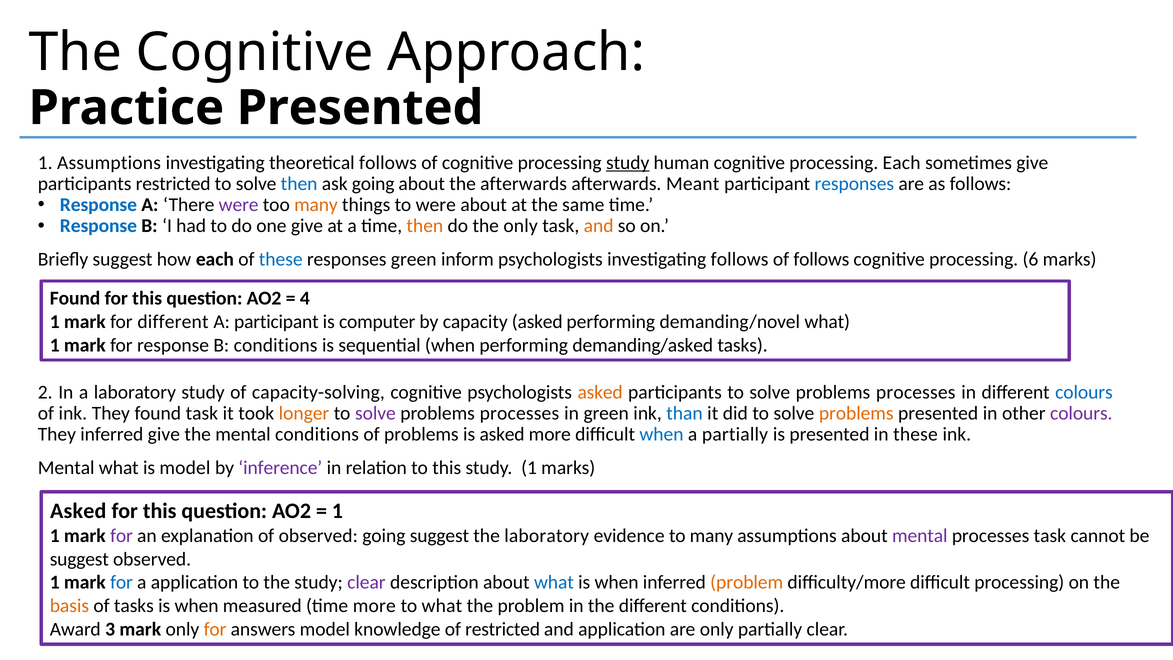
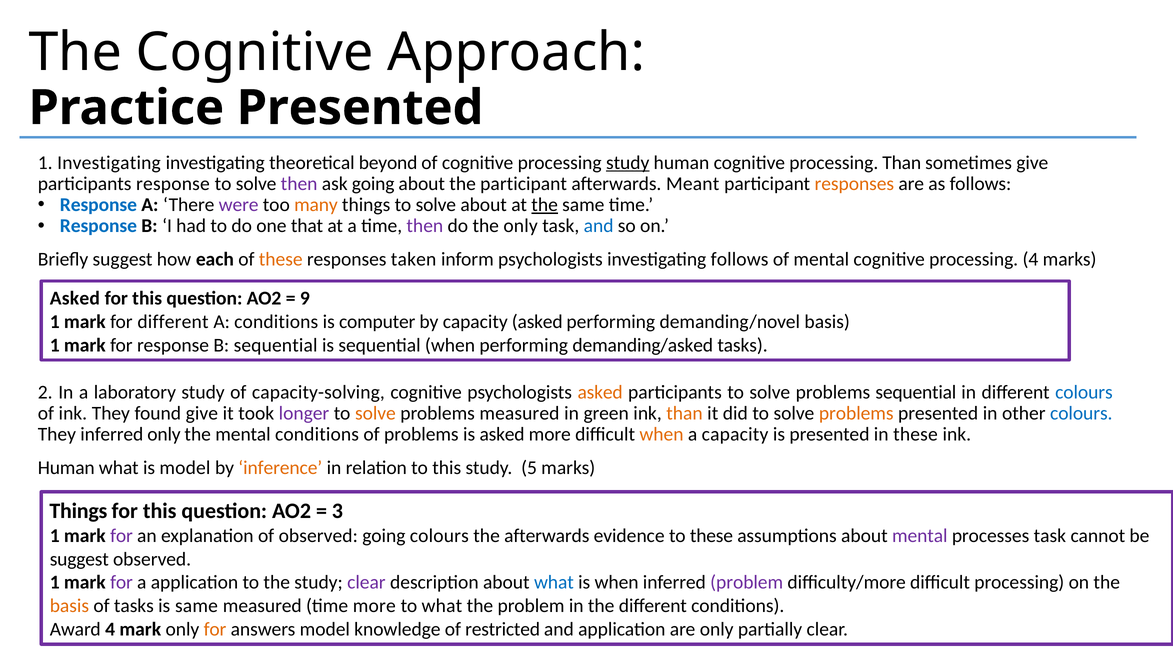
1 Assumptions: Assumptions -> Investigating (109, 163)
theoretical follows: follows -> beyond (388, 163)
processing Each: Each -> Than (902, 163)
participants restricted: restricted -> response (173, 184)
then colour: blue -> purple (299, 184)
the afterwards: afterwards -> participant (524, 184)
responses colour: blue -> orange (854, 184)
things to were: were -> solve (436, 205)
the underline: none -> present (545, 205)
one give: give -> that (307, 226)
then colour: orange -> purple (425, 226)
and colour: orange -> blue (599, 226)
these colour: blue -> orange (281, 259)
responses green: green -> taken (414, 259)
of follows: follows -> mental (821, 259)
processing 6: 6 -> 4 (1030, 259)
Found: Found -> Asked (75, 298)
4: 4 -> 9 (305, 298)
A participant: participant -> conditions (276, 322)
demanding/novel what: what -> basis (827, 322)
B conditions: conditions -> sequential (276, 345)
processes: processes -> sequential (916, 392)
found task: task -> give (202, 413)
longer colour: orange -> purple (304, 413)
solve colour: purple -> orange (375, 413)
processes: processes -> measured (519, 413)
than colour: blue -> orange (685, 413)
colours colour: purple -> blue (1081, 413)
inferred give: give -> only (164, 434)
when colour: blue -> orange (661, 434)
a partially: partially -> capacity (735, 434)
Mental: Mental -> Human (66, 468)
inference colour: purple -> orange (280, 468)
study 1: 1 -> 5 (529, 468)
Asked: Asked -> Things (78, 511)
1: 1 -> 3 (337, 511)
going suggest: suggest -> colours (439, 535)
the laboratory: laboratory -> afterwards (547, 535)
to many: many -> these (711, 535)
for colour: blue -> purple (122, 582)
problem colour: orange -> purple (747, 582)
when: when -> same (196, 606)
Award 3: 3 -> 4 (110, 629)
